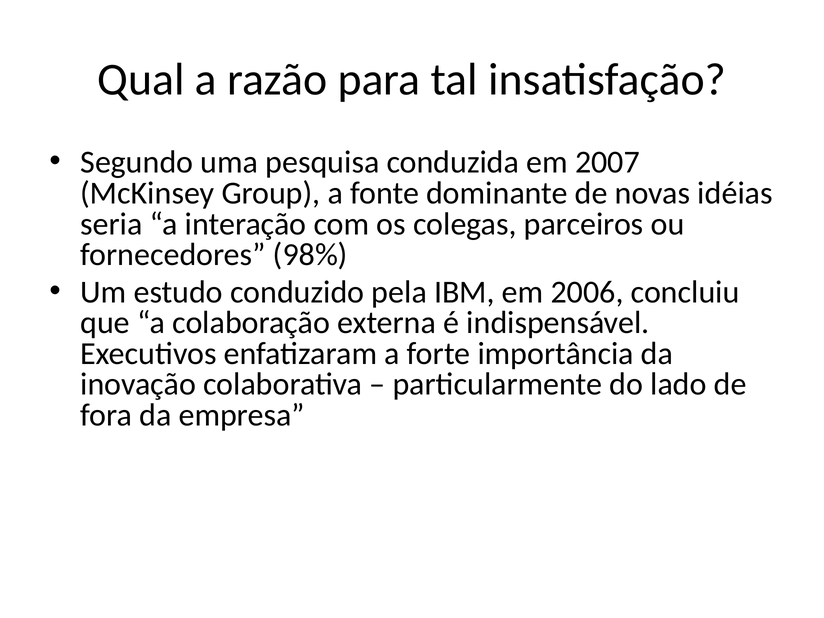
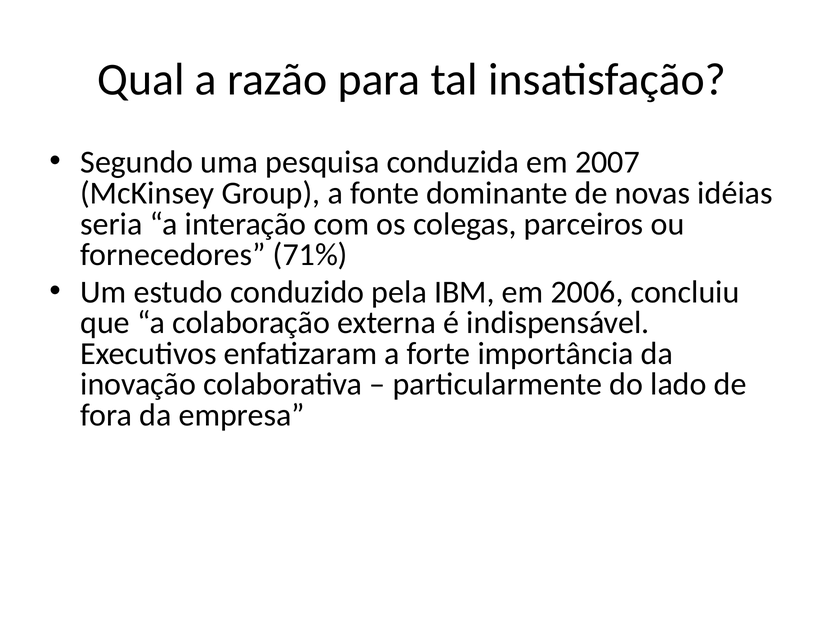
98%: 98% -> 71% (310, 255)
